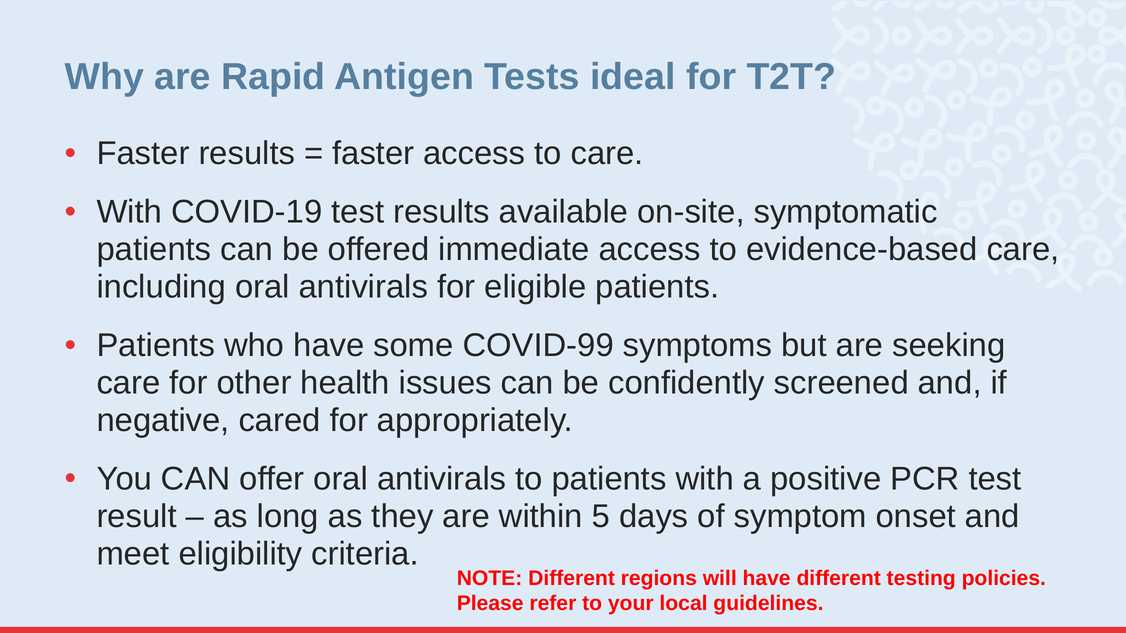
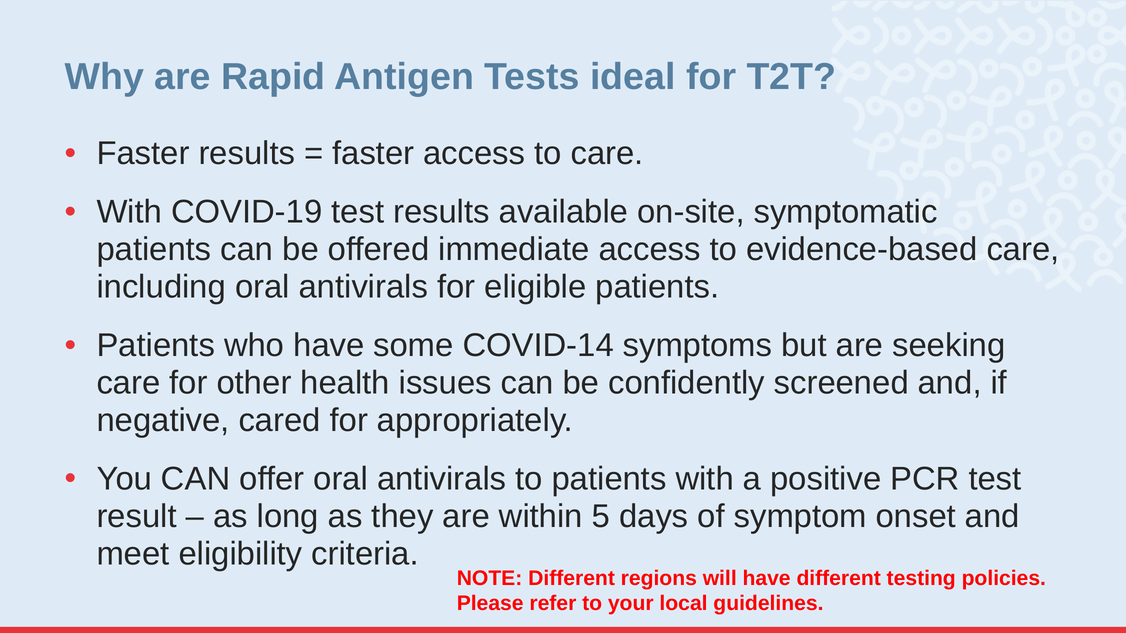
COVID-99: COVID-99 -> COVID-14 (538, 346)
